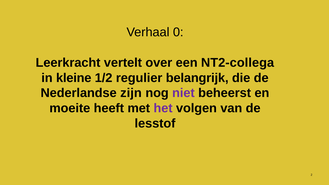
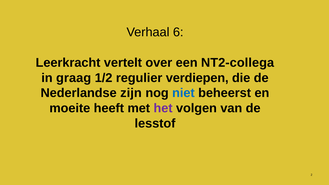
0: 0 -> 6 (178, 32)
kleine: kleine -> graag (74, 78)
belangrijk: belangrijk -> verdiepen (197, 78)
niet colour: purple -> blue (183, 93)
